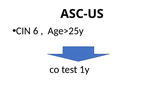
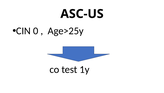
6: 6 -> 0 (36, 31)
